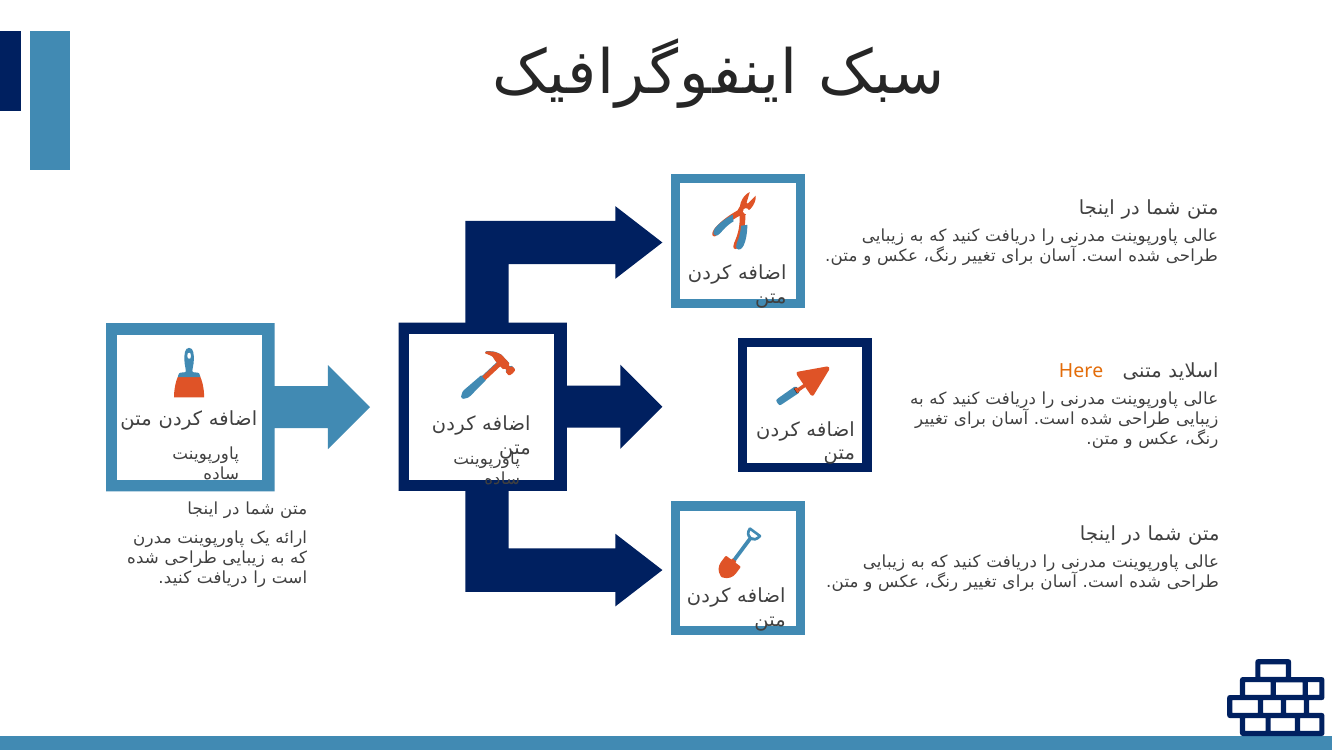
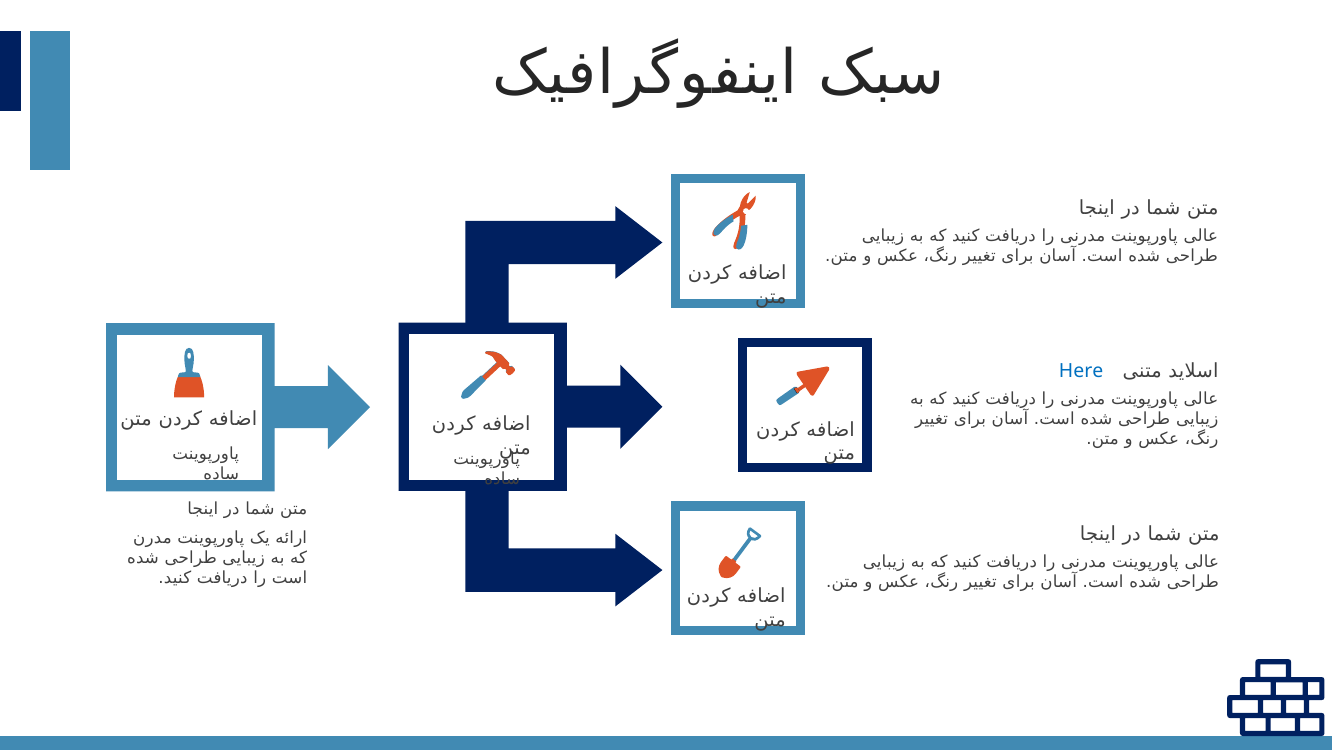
Here colour: orange -> blue (1081, 371)
